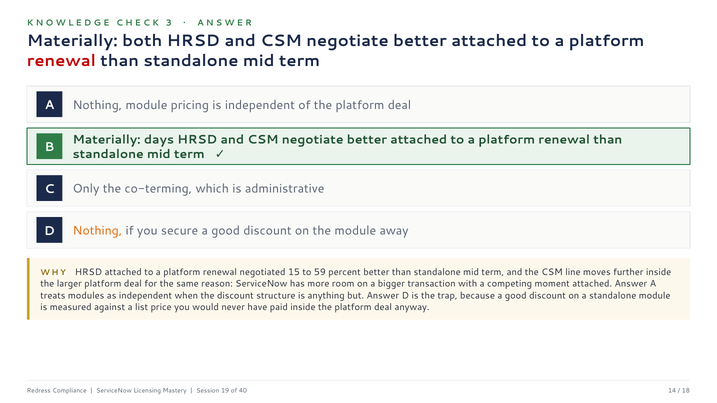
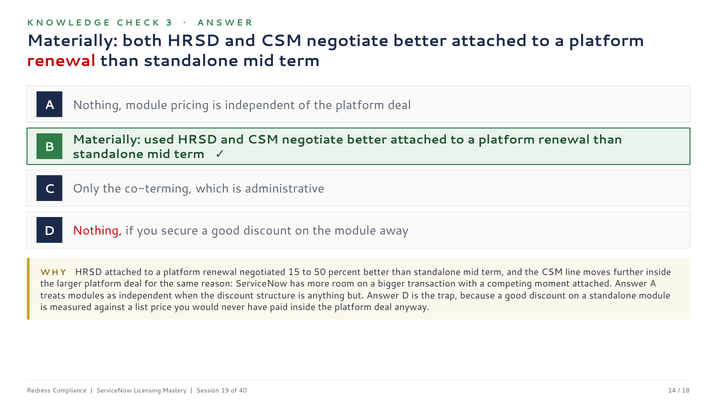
days: days -> used (159, 140)
Nothing colour: orange -> red (97, 231)
59: 59 -> 50 (320, 272)
